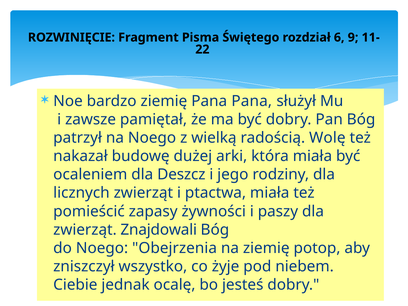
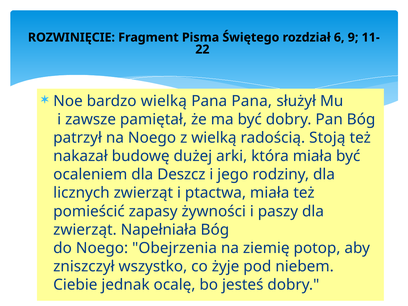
bardzo ziemię: ziemię -> wielką (164, 101)
Wolę: Wolę -> Stoją (327, 138)
Znajdowali: Znajdowali -> Napełniała (159, 230)
